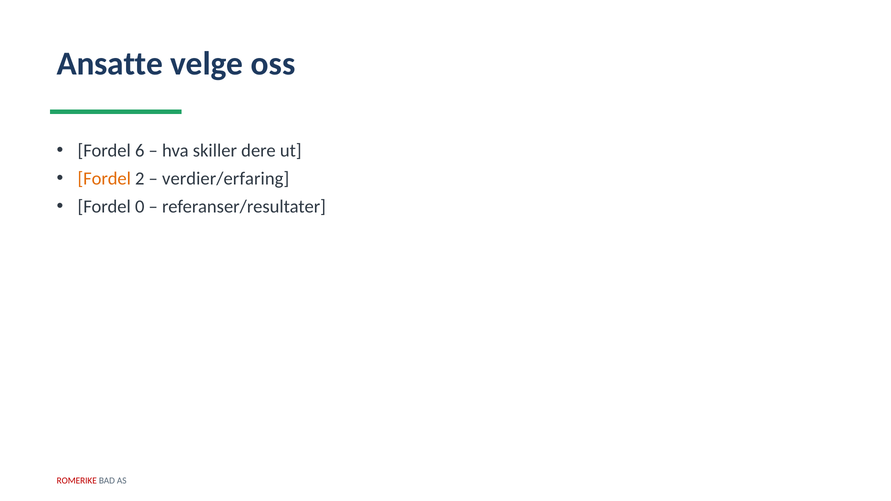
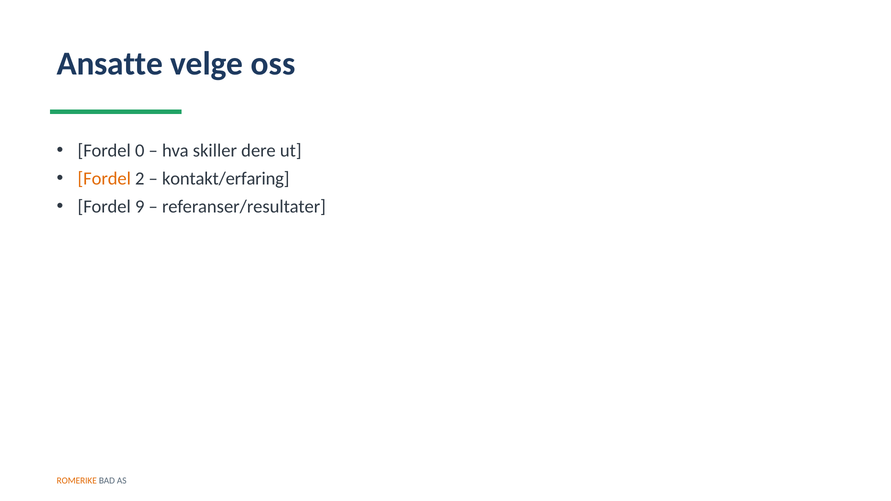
6: 6 -> 0 (140, 151)
verdier/erfaring: verdier/erfaring -> kontakt/erfaring (226, 179)
0: 0 -> 9 (140, 207)
ROMERIKE colour: red -> orange (77, 481)
